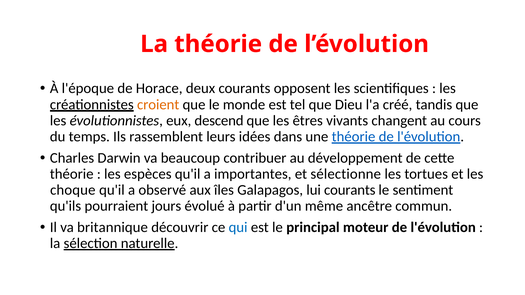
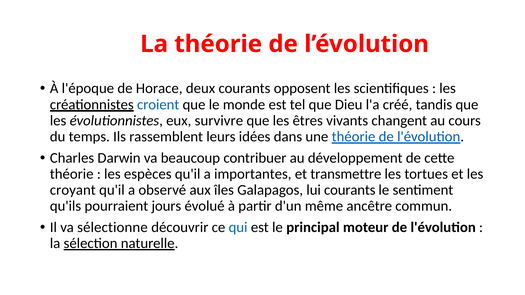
croient colour: orange -> blue (158, 105)
descend: descend -> survivre (219, 121)
sélectionne: sélectionne -> transmettre (346, 174)
choque: choque -> croyant (73, 190)
britannique: britannique -> sélectionne (112, 228)
